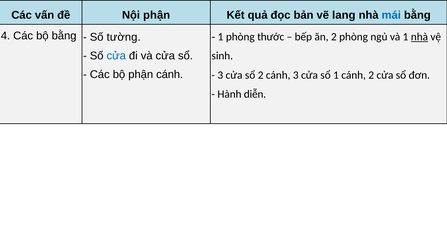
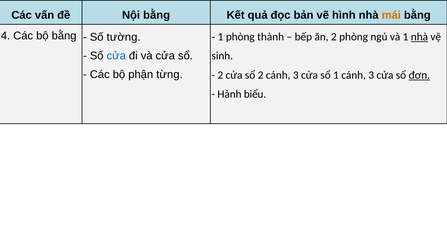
Nội phận: phận -> bằng (157, 15)
lang: lang -> hình (344, 15)
mái colour: blue -> orange (391, 15)
thước: thước -> thành (271, 37)
phận cánh: cánh -> từng (170, 75)
3: 3 -> 2 (220, 75)
1 cánh 2: 2 -> 3 (371, 75)
đơn underline: none -> present (419, 75)
diễn: diễn -> biểu (255, 94)
